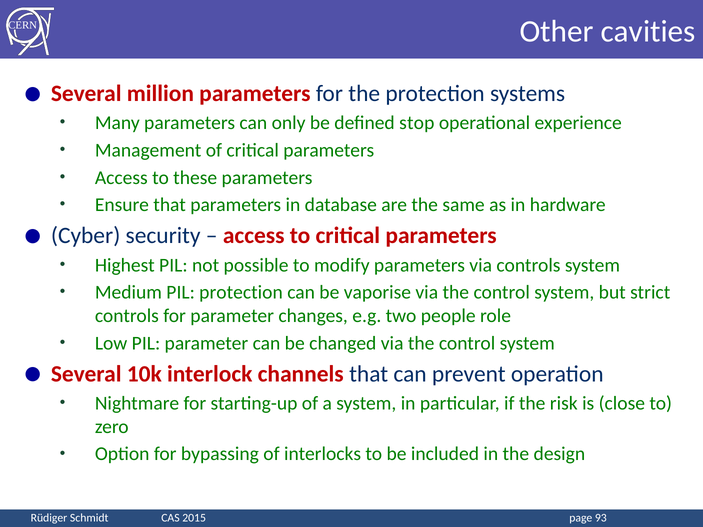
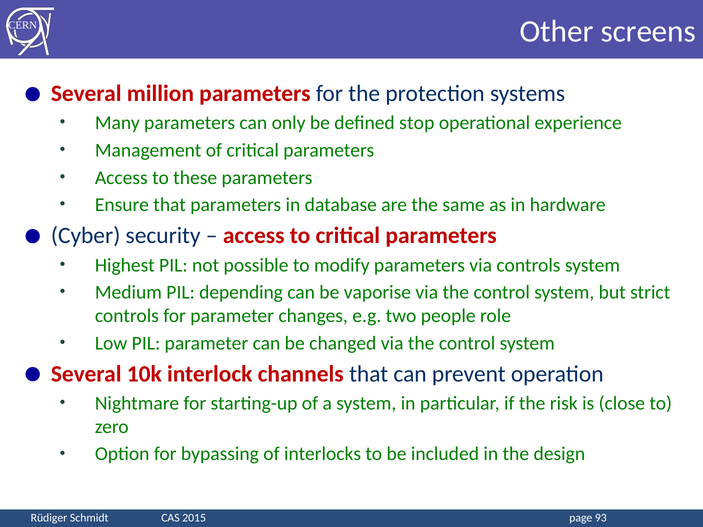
cavities: cavities -> screens (648, 31)
PIL protection: protection -> depending (241, 293)
